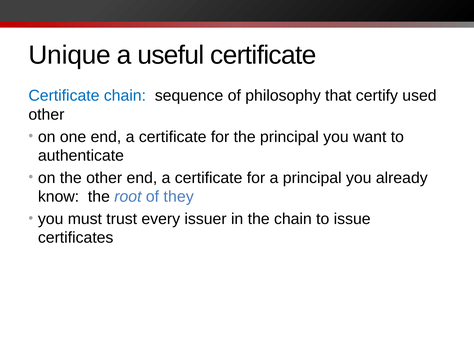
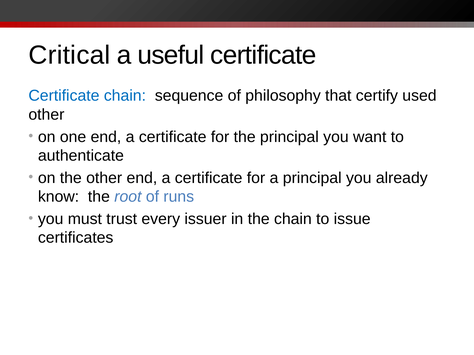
Unique: Unique -> Critical (69, 55)
they: they -> runs (179, 197)
